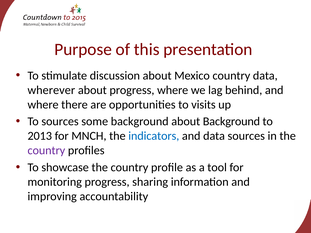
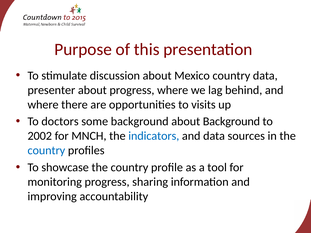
wherever: wherever -> presenter (51, 90)
To sources: sources -> doctors (60, 122)
2013: 2013 -> 2002 (40, 136)
country colour: purple -> blue (46, 151)
